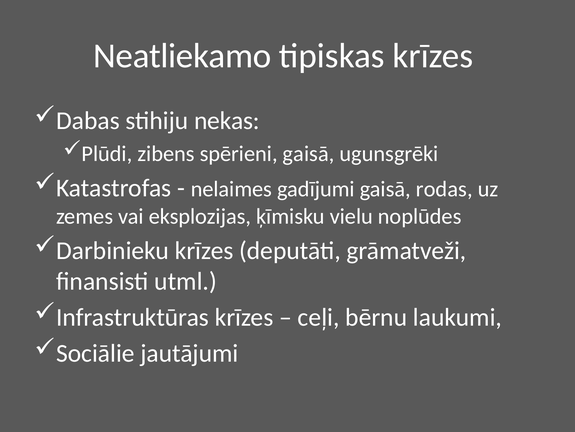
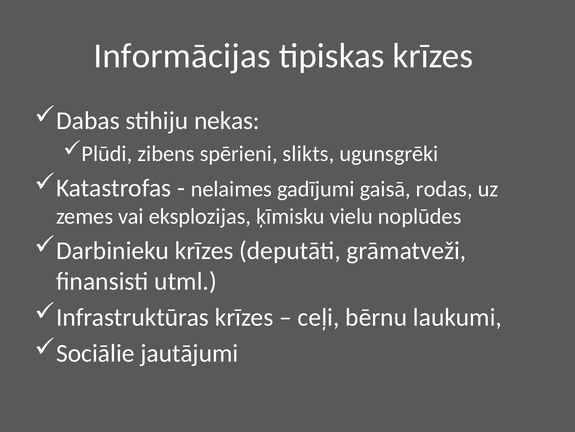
Neatliekamo: Neatliekamo -> Informācijas (182, 56)
spērieni gaisā: gaisā -> slikts (309, 154)
